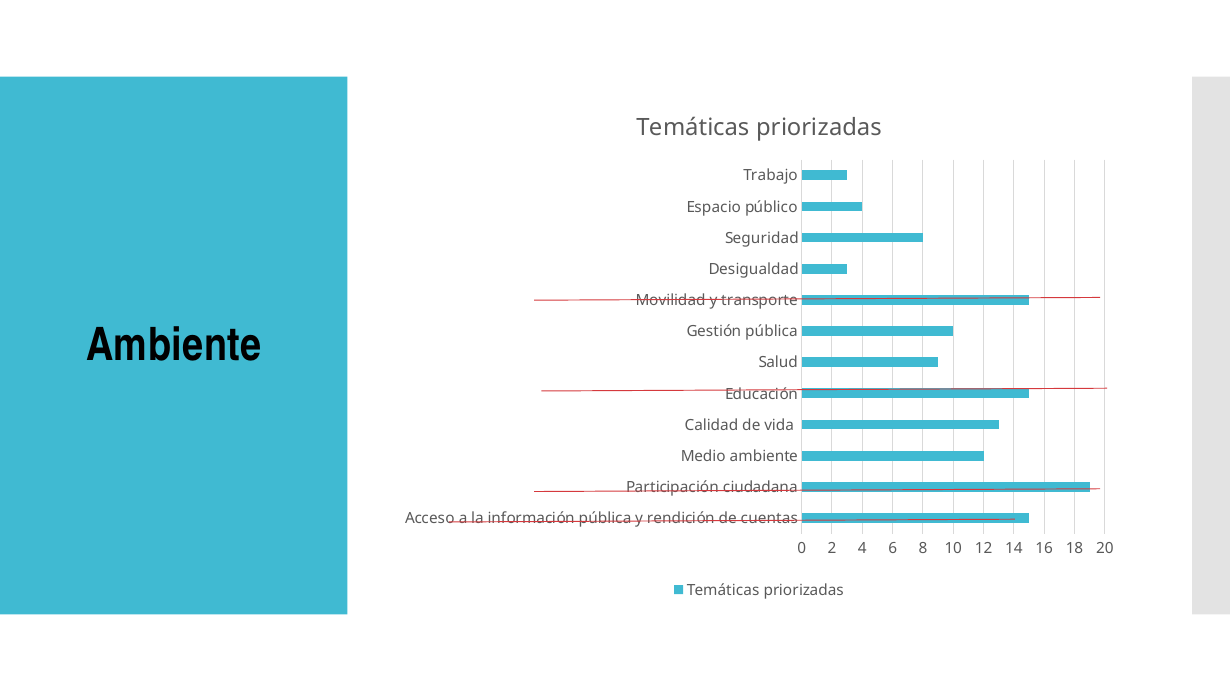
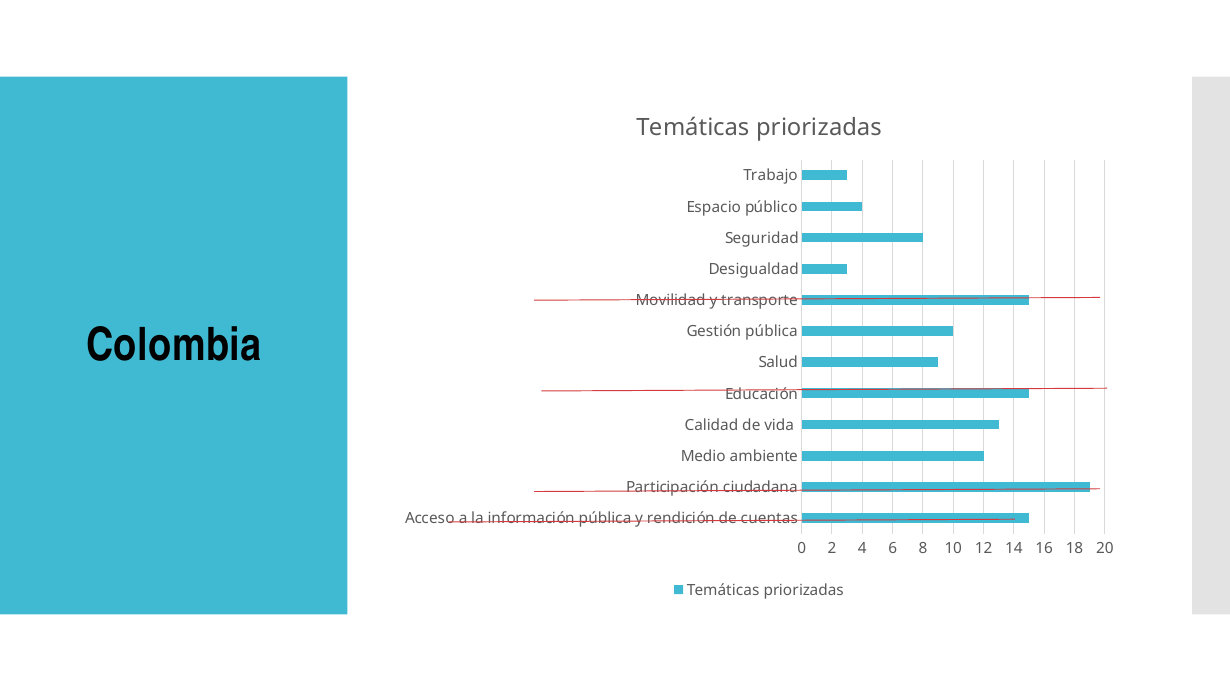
Ambiente: Ambiente -> Colombia (174, 345)
